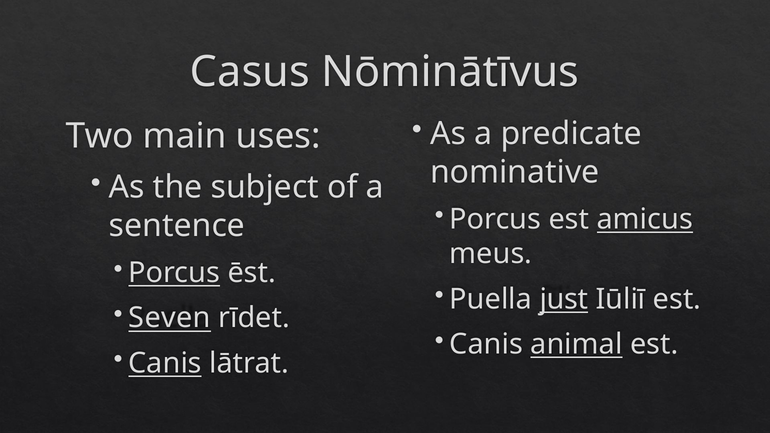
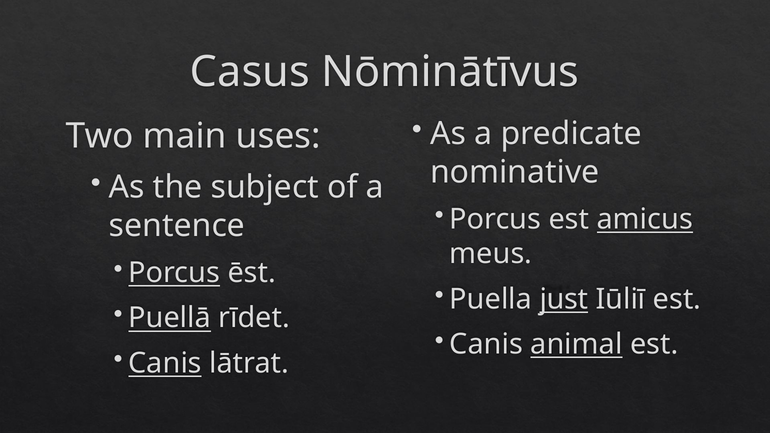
Seven: Seven -> Puellā (170, 318)
